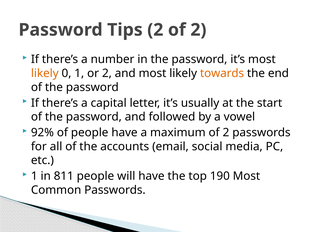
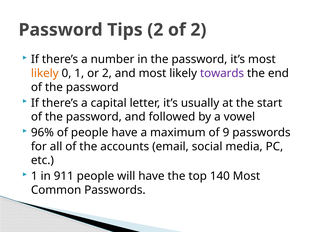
towards colour: orange -> purple (222, 74)
92%: 92% -> 96% (42, 133)
maximum of 2: 2 -> 9 (226, 133)
811: 811 -> 911 (64, 176)
190: 190 -> 140 (220, 176)
